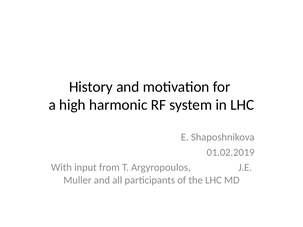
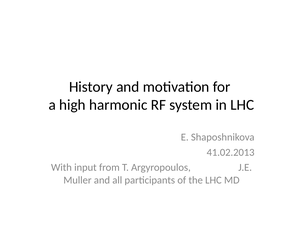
01.02.2019: 01.02.2019 -> 41.02.2013 (231, 152)
